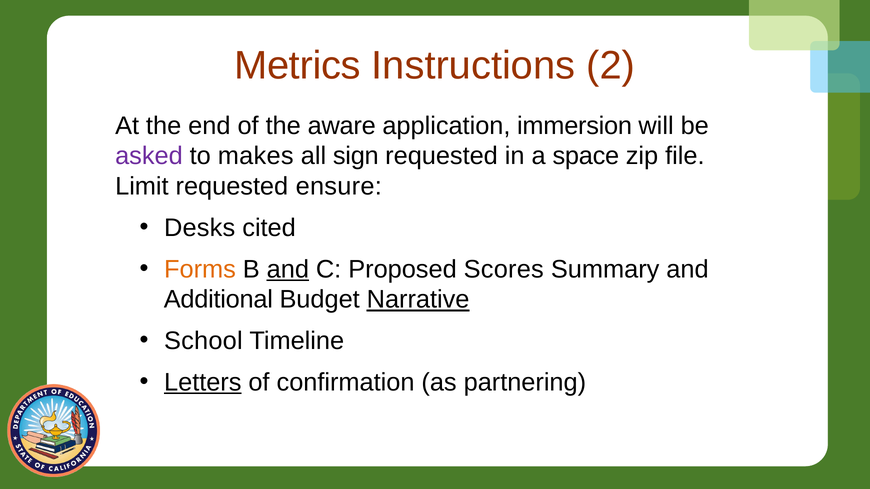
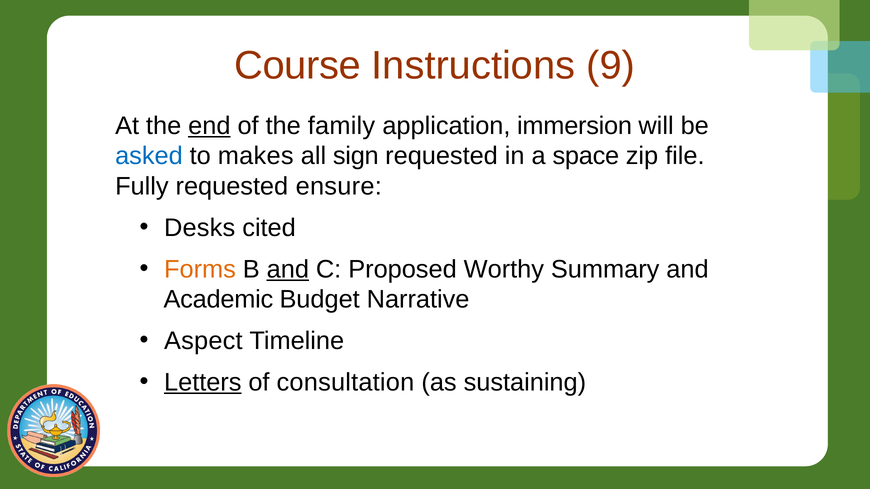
Metrics: Metrics -> Course (297, 66)
2: 2 -> 9 (611, 66)
end underline: none -> present (209, 126)
aware: aware -> family (341, 126)
asked colour: purple -> blue (149, 156)
Limit: Limit -> Fully (142, 187)
Scores: Scores -> Worthy (504, 269)
Additional: Additional -> Academic (218, 300)
Narrative underline: present -> none (418, 300)
School: School -> Aspect (203, 341)
confirmation: confirmation -> consultation (345, 382)
partnering: partnering -> sustaining (525, 382)
